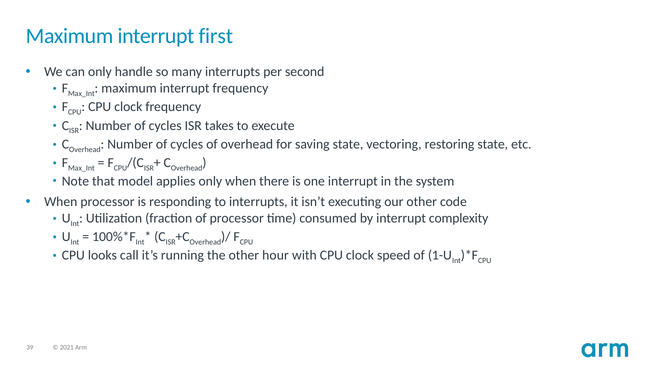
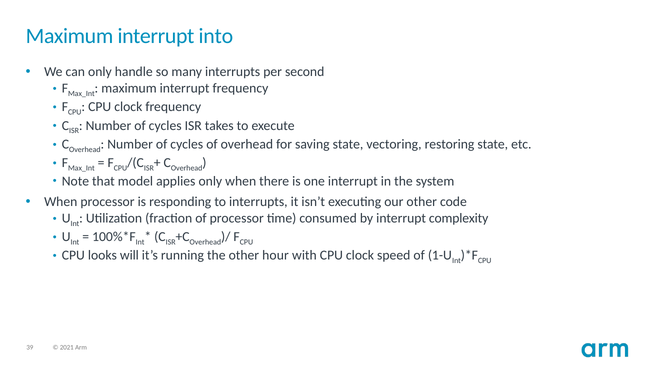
first: first -> into (216, 36)
call: call -> will (129, 255)
